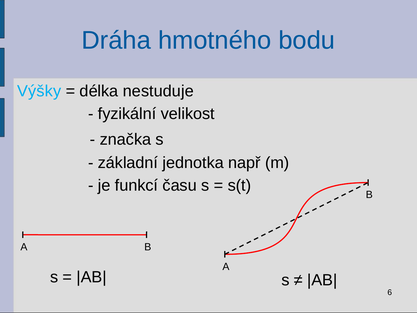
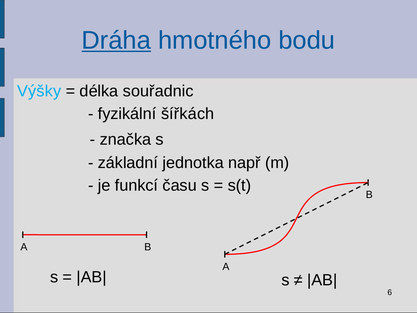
Dráha underline: none -> present (116, 40)
nestuduje: nestuduje -> souřadnic (158, 91)
velikost: velikost -> šířkách (188, 114)
